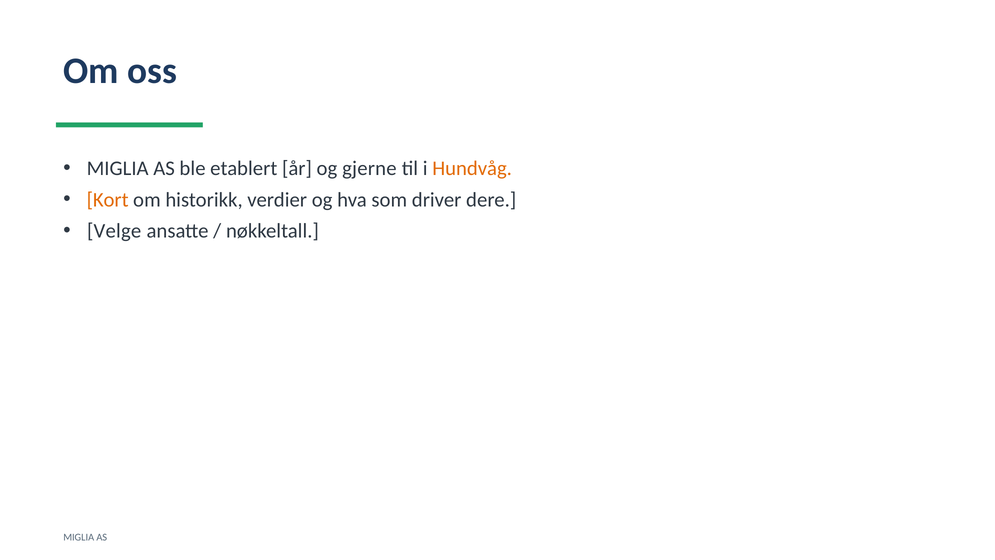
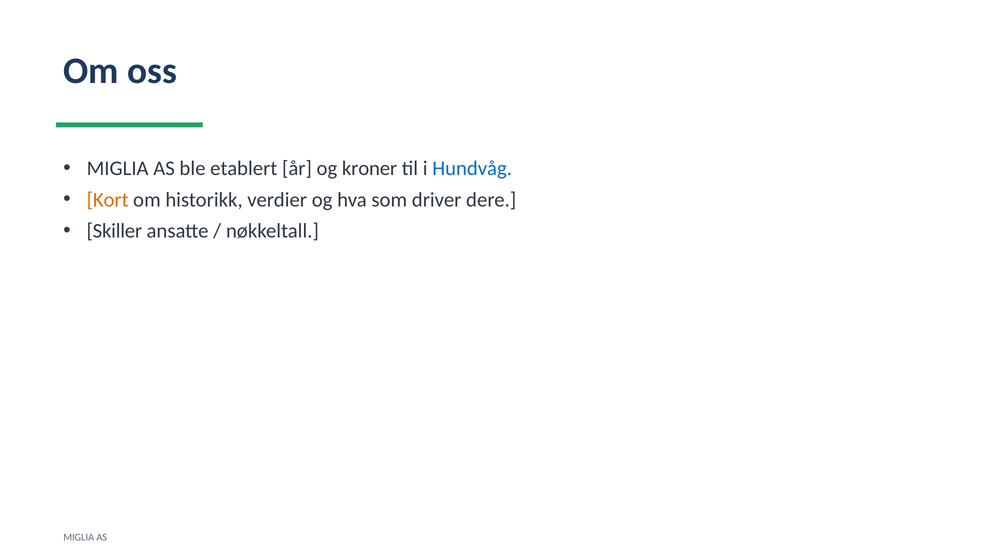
gjerne: gjerne -> kroner (370, 169)
Hundvåg colour: orange -> blue (472, 169)
Velge: Velge -> Skiller (114, 231)
